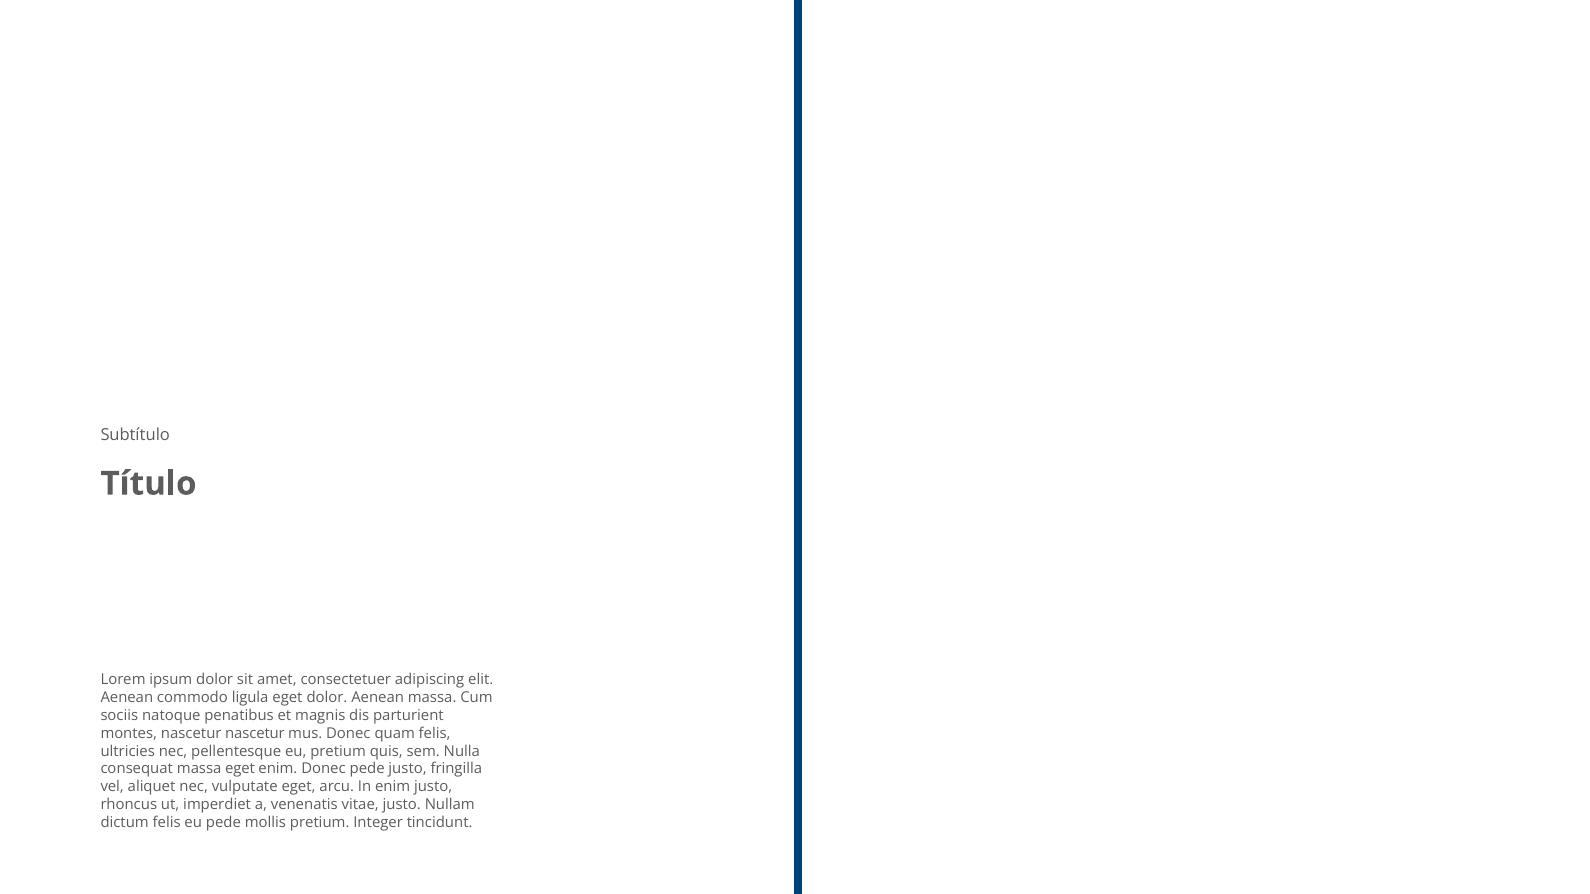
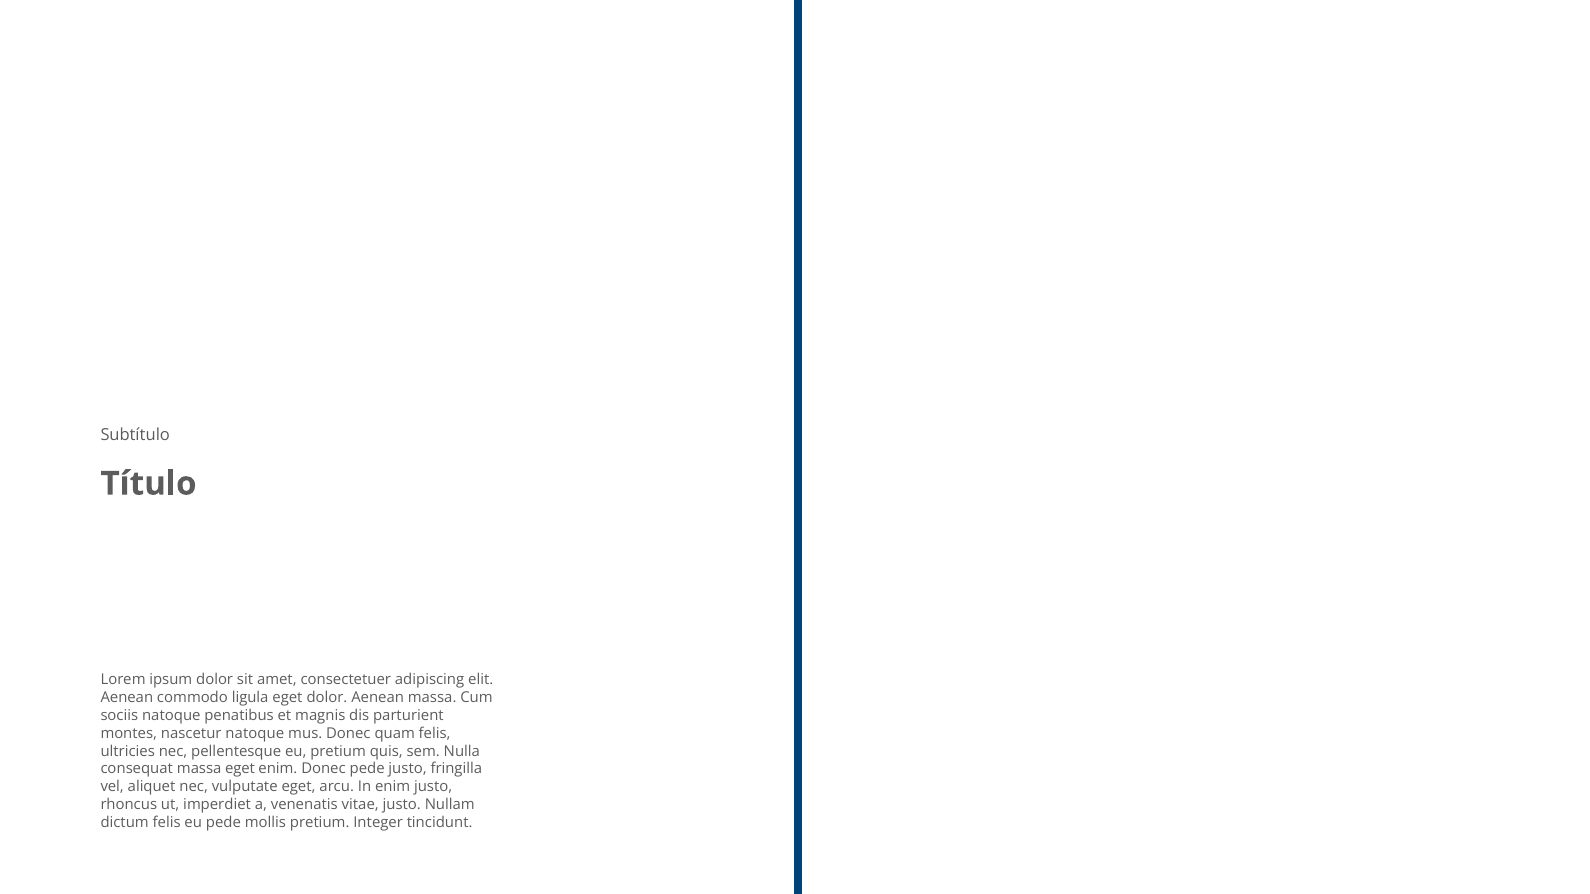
nascetur nascetur: nascetur -> natoque (255, 733)
